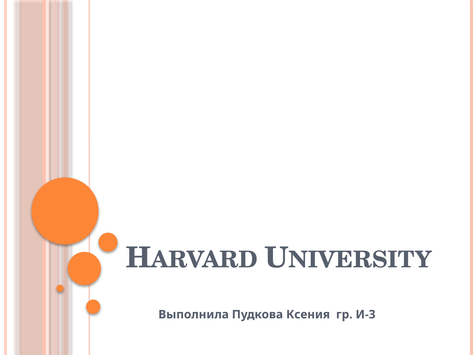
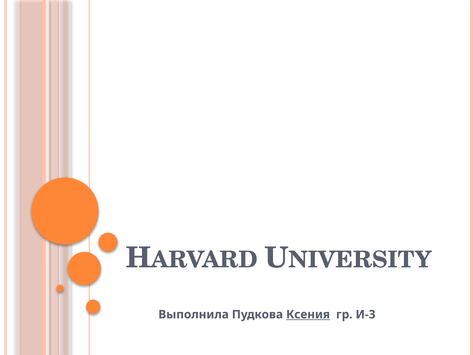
Ксения underline: none -> present (308, 314)
